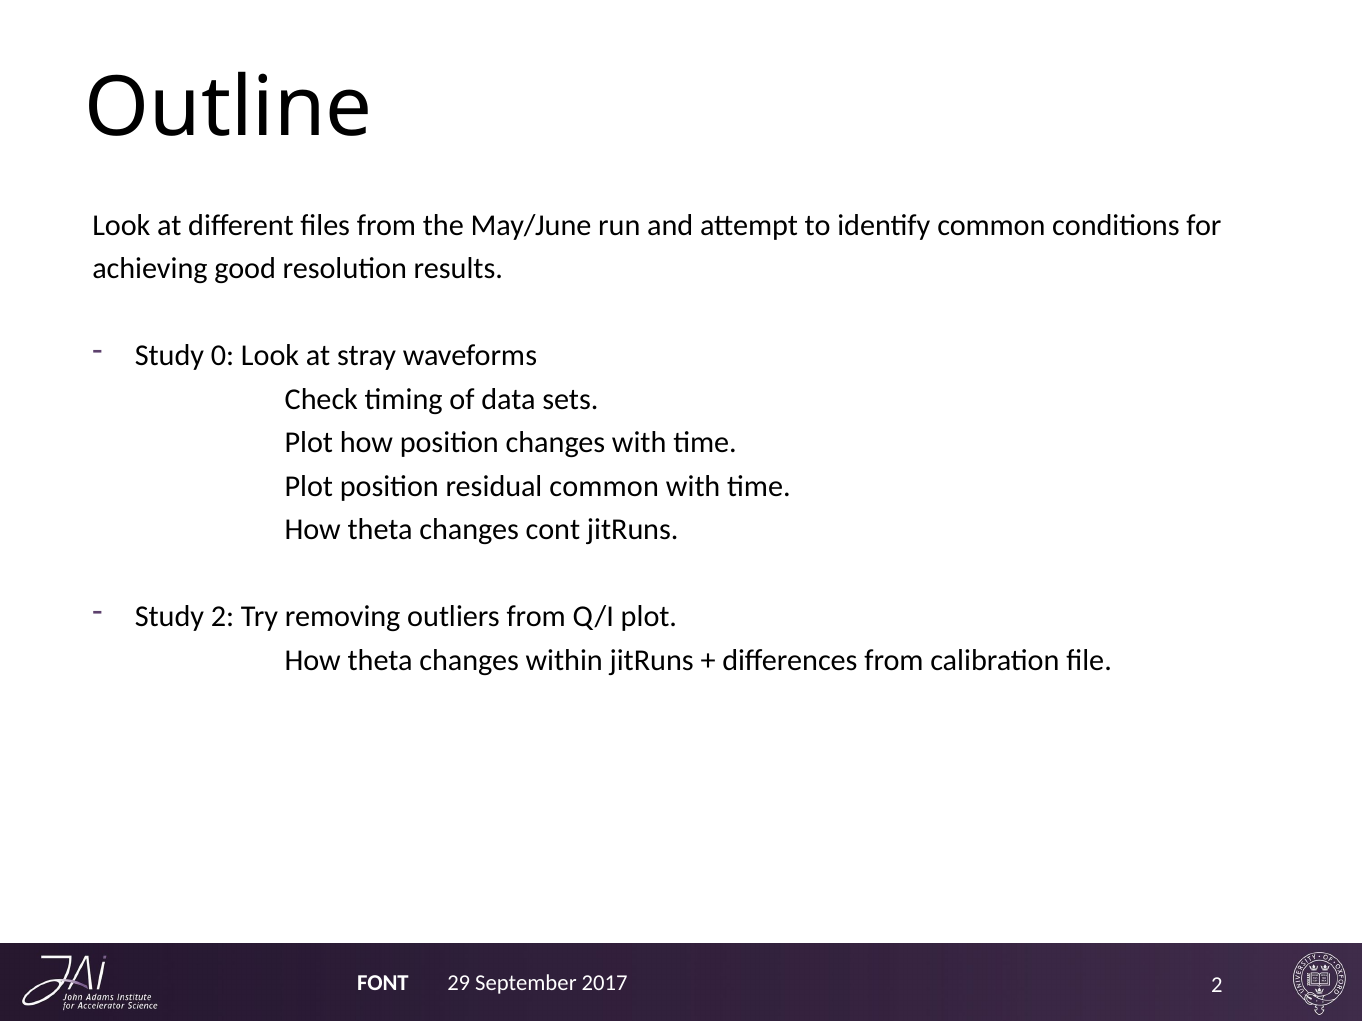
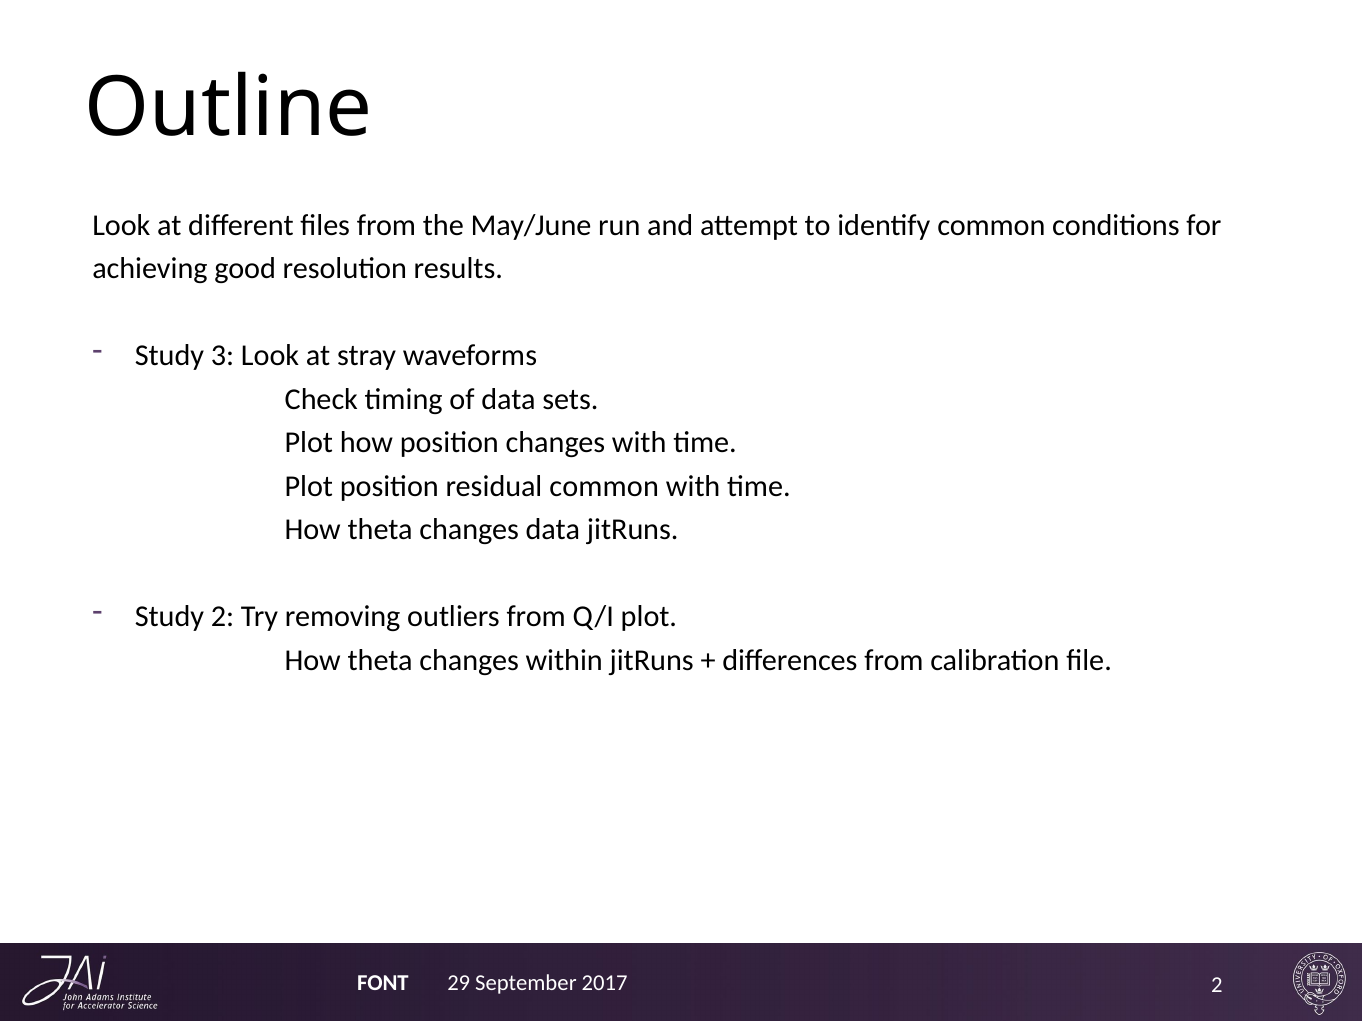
0: 0 -> 3 (223, 356)
changes cont: cont -> data (553, 530)
